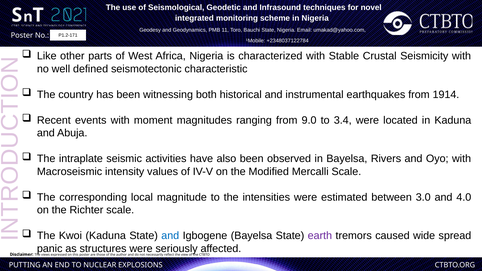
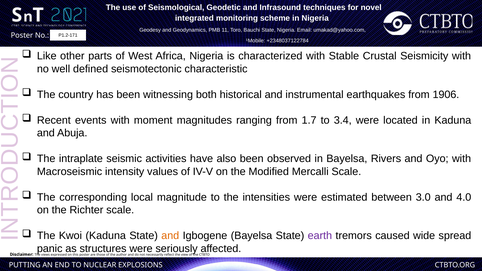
1914: 1914 -> 1906 (446, 95)
9.0: 9.0 -> 1.7 (309, 120)
and colour: blue -> orange (170, 236)
